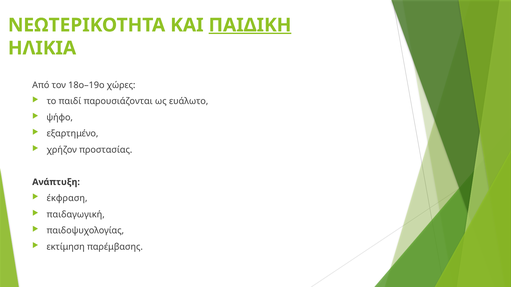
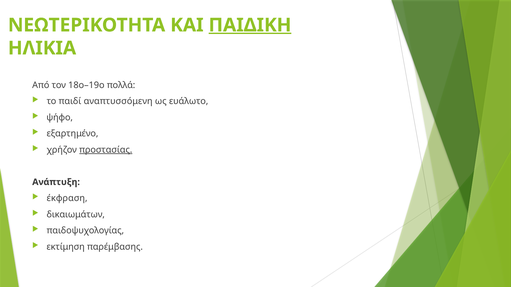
χώρες: χώρες -> πολλά (121, 85)
παρουσιάζονται: παρουσιάζονται -> αναπτυσσόμενη (118, 101)
προστασίας underline: none -> present (106, 150)
παιδαγωγική: παιδαγωγική -> δικαιωμάτων (76, 215)
